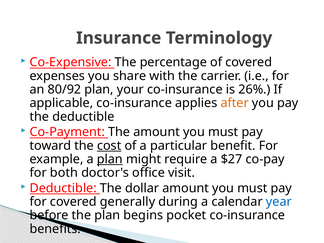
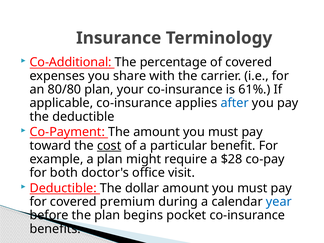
Co-Expensive: Co-Expensive -> Co-Additional (71, 62)
80/92: 80/92 -> 80/80 (64, 89)
26%: 26% -> 61% (254, 89)
after colour: orange -> blue (235, 103)
plan underline: present -> none (110, 159)
$27: $27 -> $28 (232, 159)
generally: generally -> premium (128, 202)
